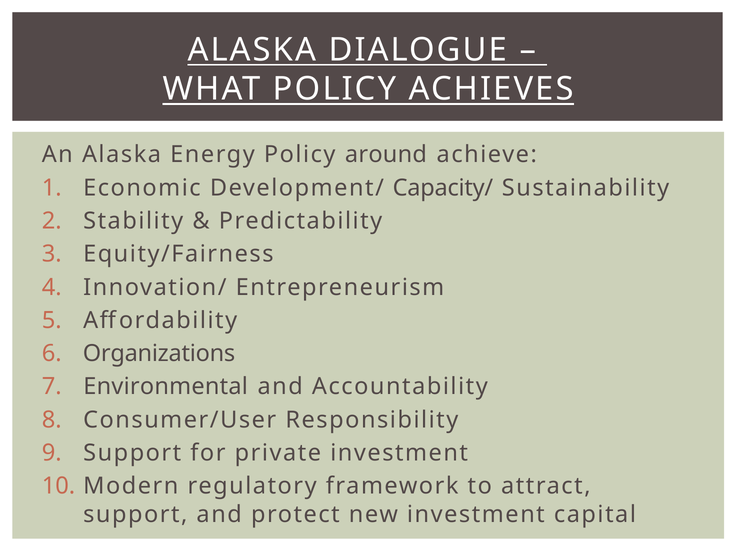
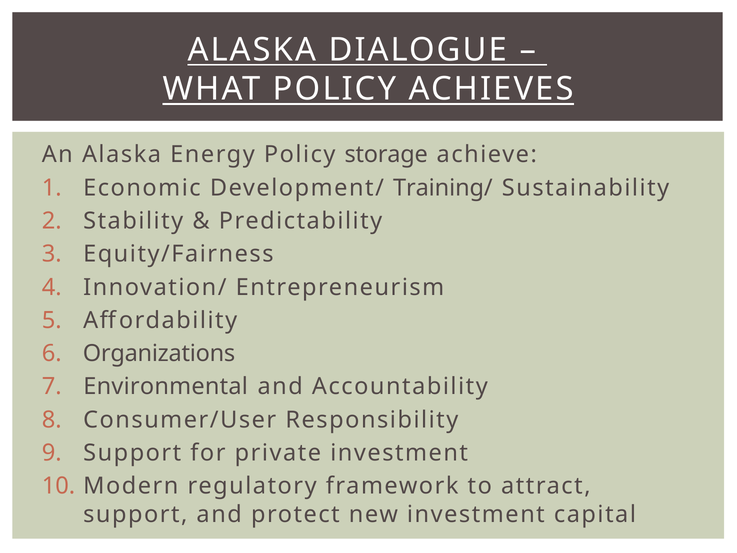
around: around -> storage (386, 155)
Capacity/: Capacity/ -> Training/ (443, 188)
